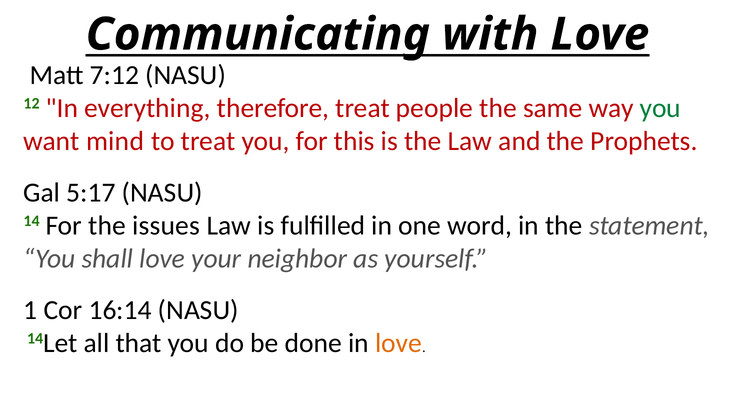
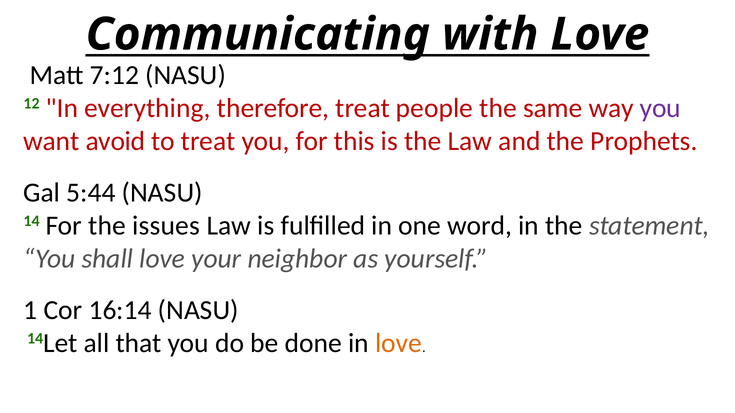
you colour: green -> purple (660, 108)
mind: mind -> avoid (115, 141)
5:17: 5:17 -> 5:44 (91, 193)
